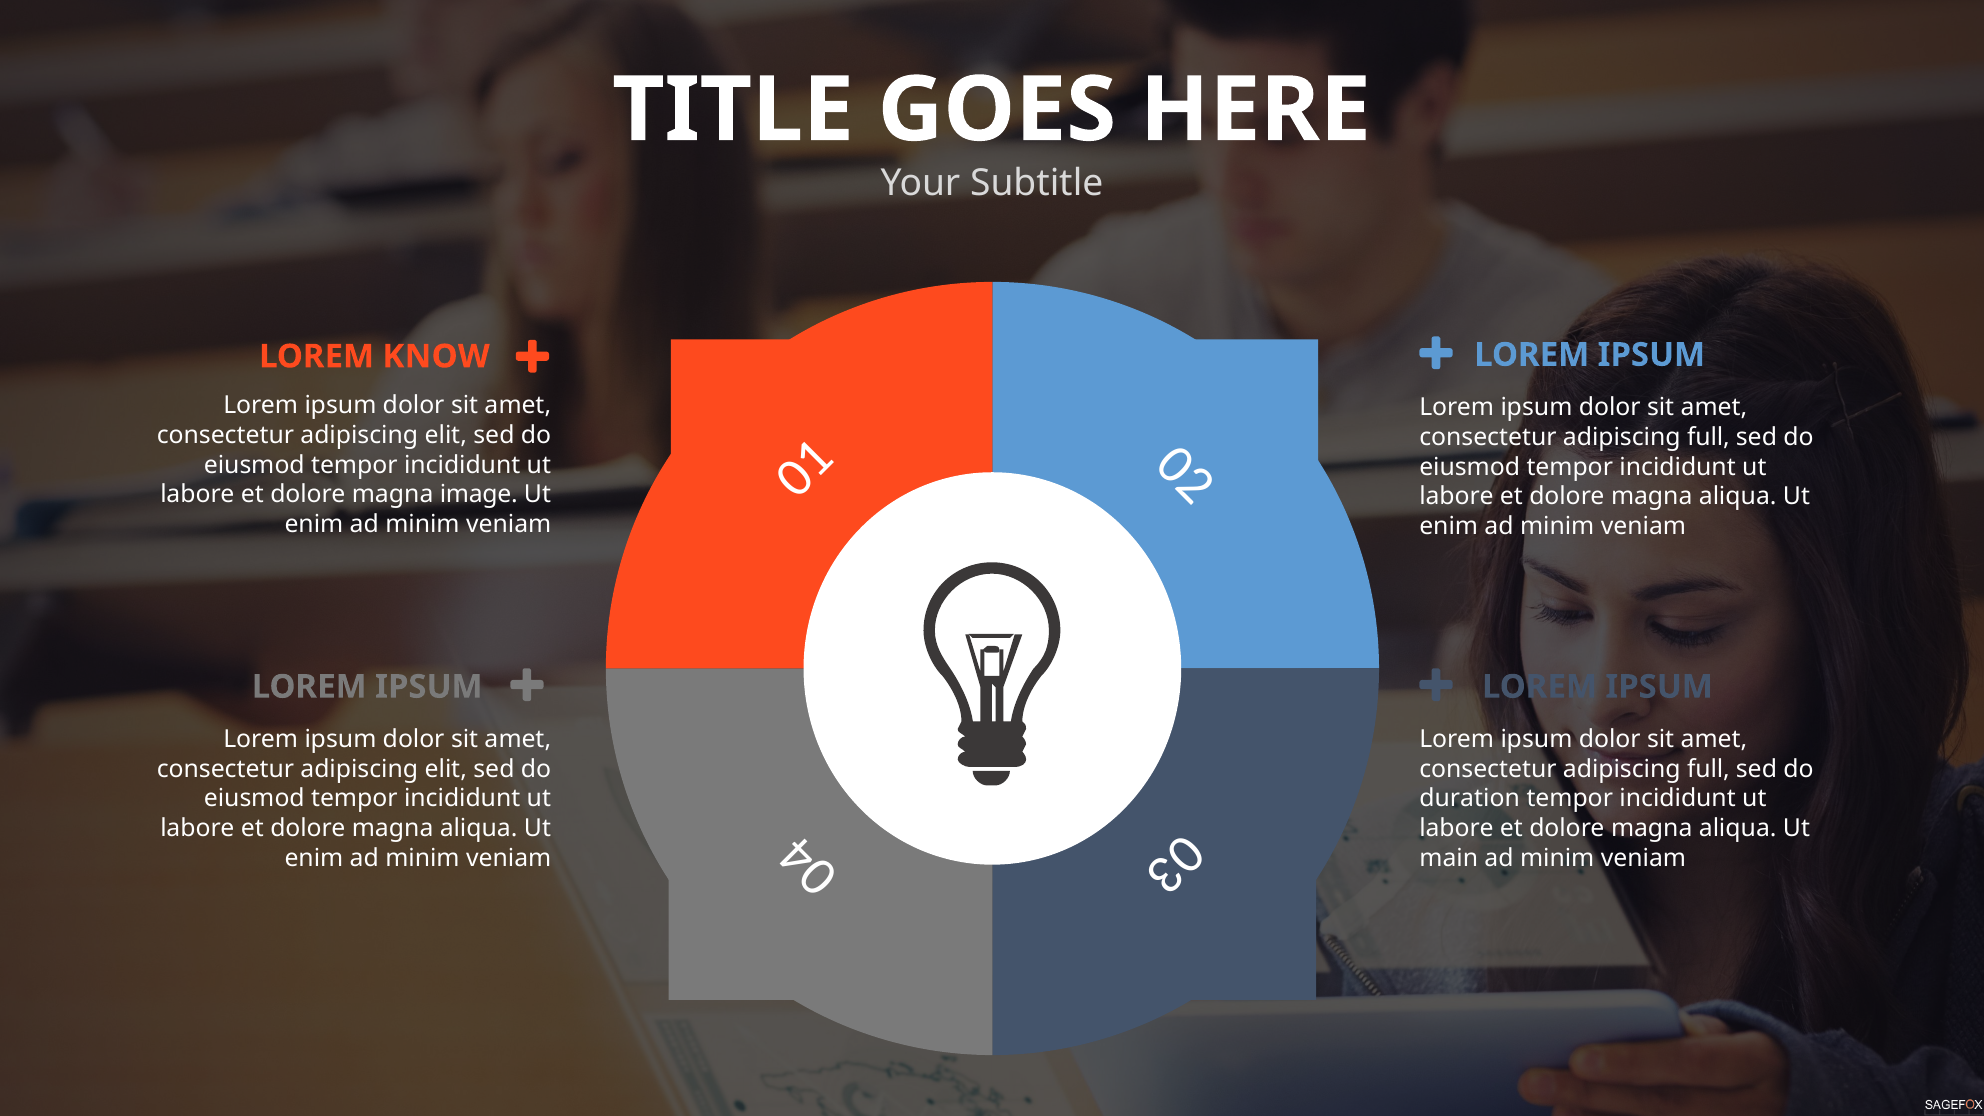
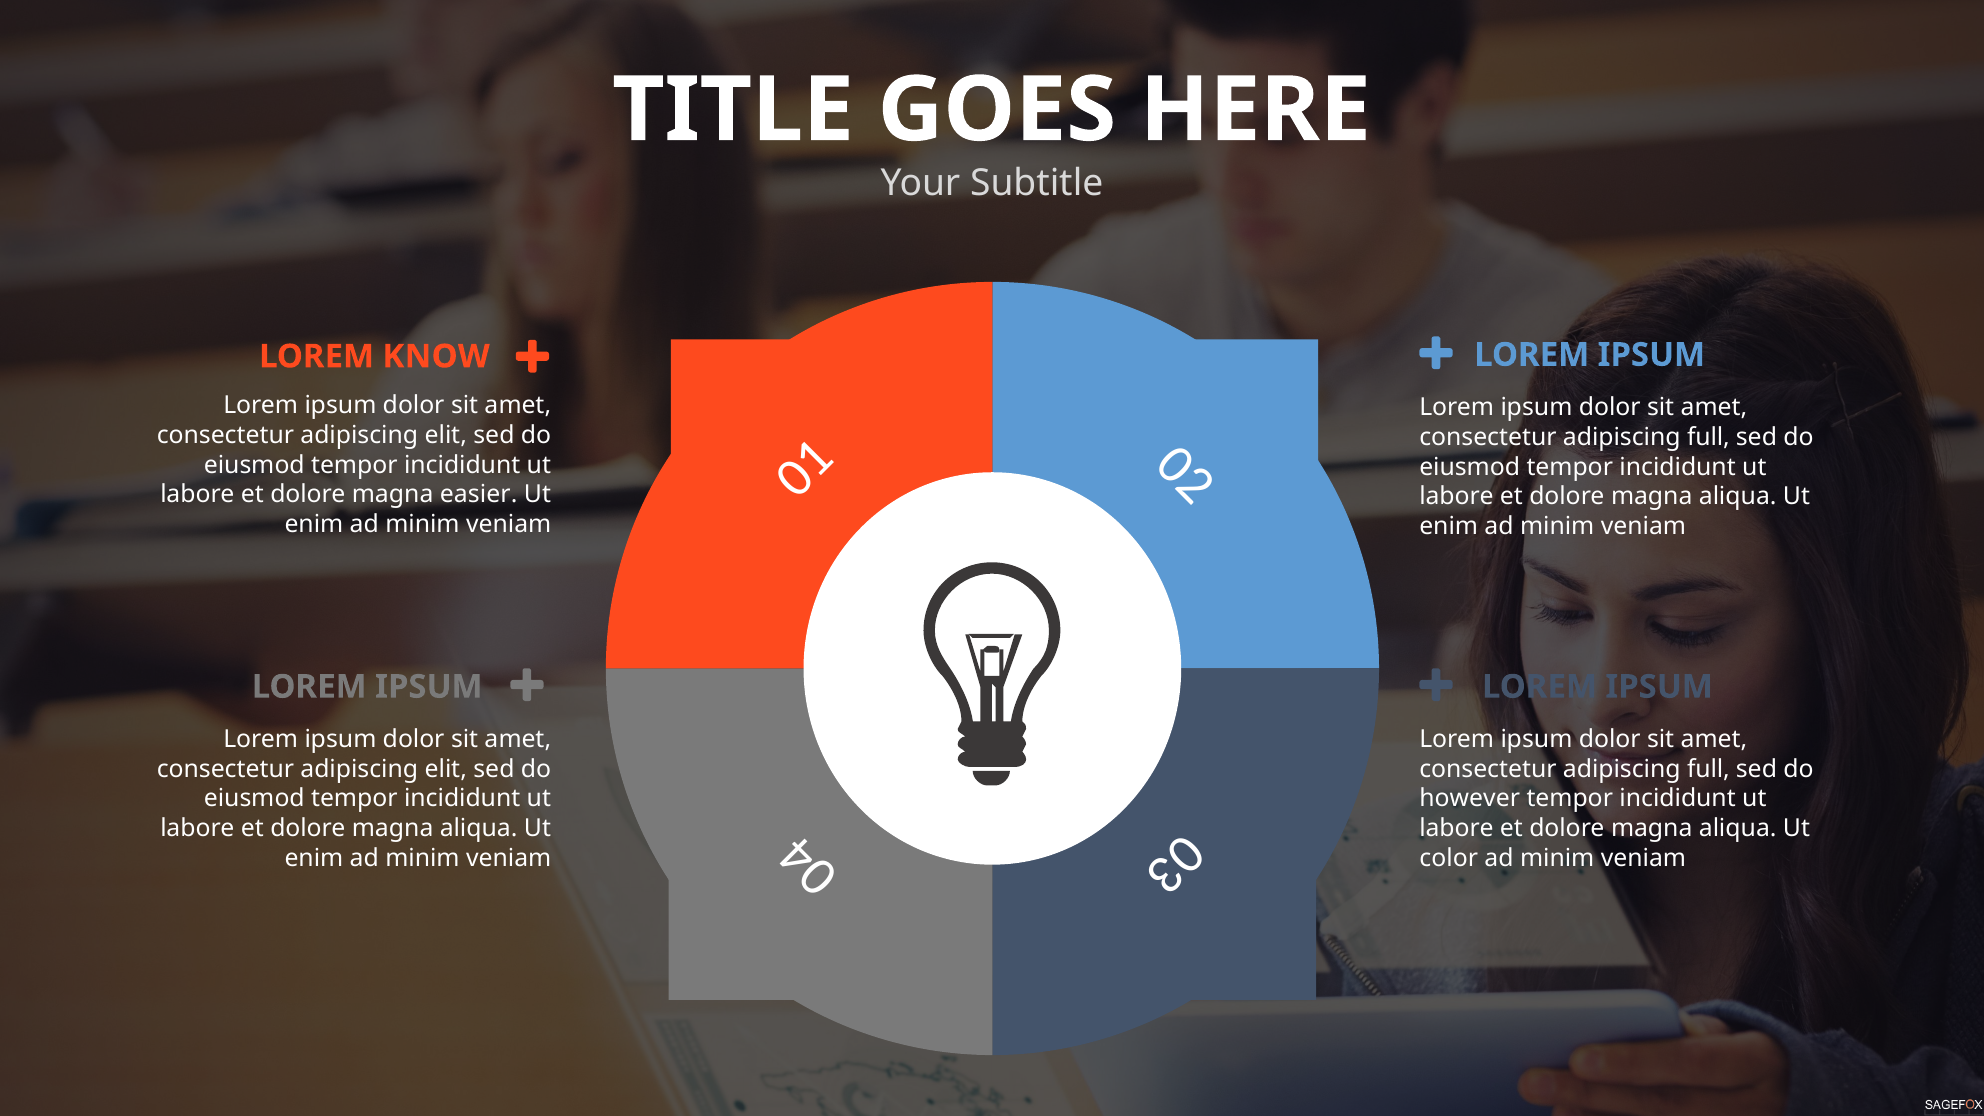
image: image -> easier (479, 495)
duration: duration -> however (1470, 799)
main: main -> color (1449, 858)
